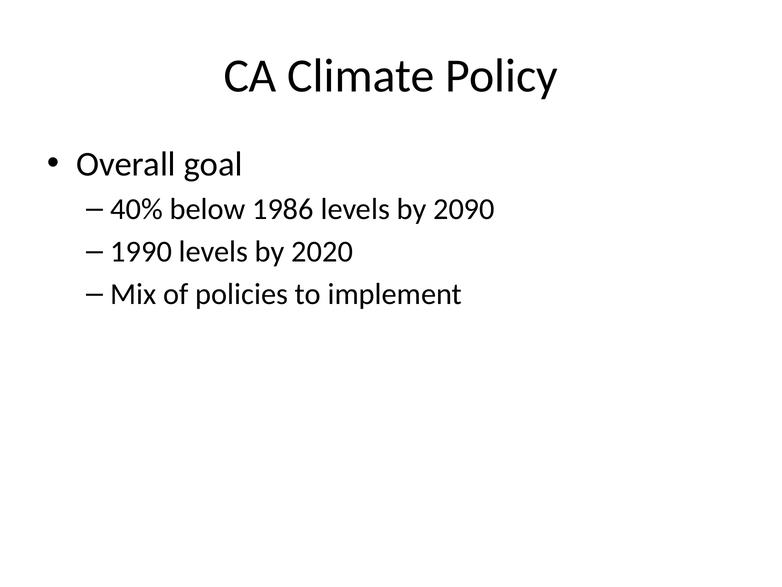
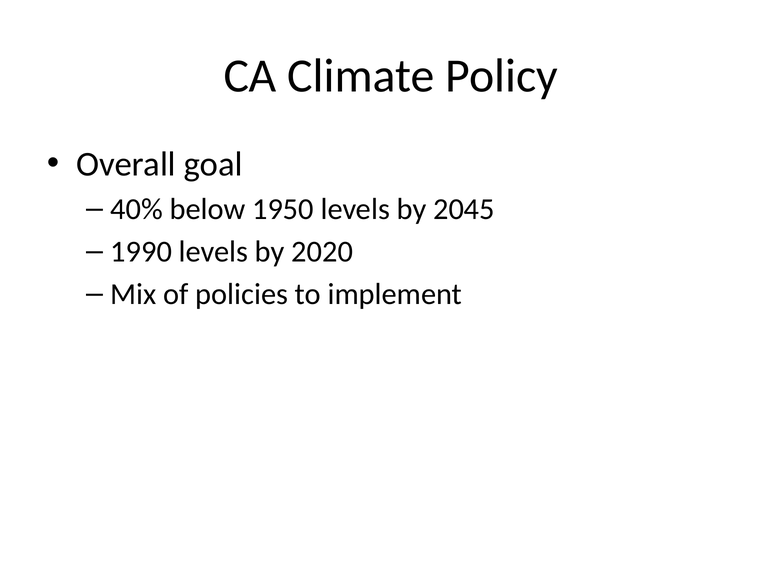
1986: 1986 -> 1950 (283, 209)
2090: 2090 -> 2045 (464, 209)
